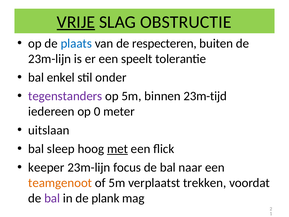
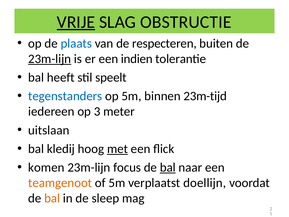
23m-lijn underline: none -> present (50, 59)
speelt: speelt -> indien (137, 59)
enkel: enkel -> heeft (61, 77)
onder: onder -> speelt (111, 77)
tegenstanders colour: purple -> blue (65, 96)
0: 0 -> 3 (97, 111)
sleep: sleep -> kledij (61, 149)
keeper: keeper -> komen (46, 167)
bal underline: none -> present (168, 167)
trekken: trekken -> doellijn (205, 183)
bal colour: purple -> orange (52, 198)
plank: plank -> sleep (105, 198)
